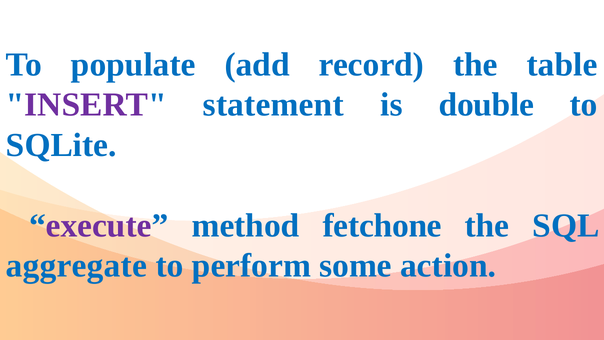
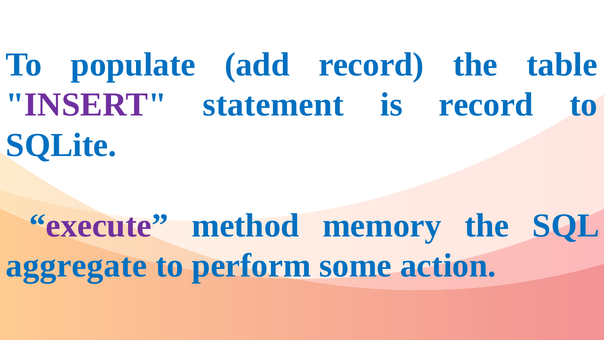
is double: double -> record (486, 105)
fetchone: fetchone -> memory (382, 225)
